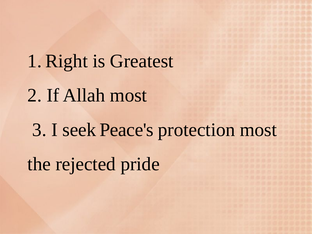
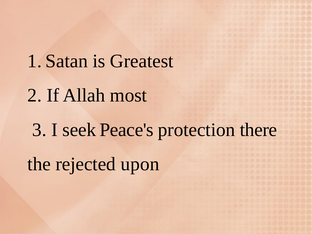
Right: Right -> Satan (67, 61)
protection most: most -> there (258, 130)
pride: pride -> upon (140, 164)
